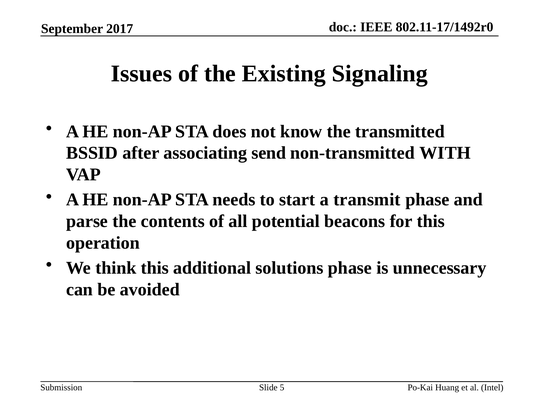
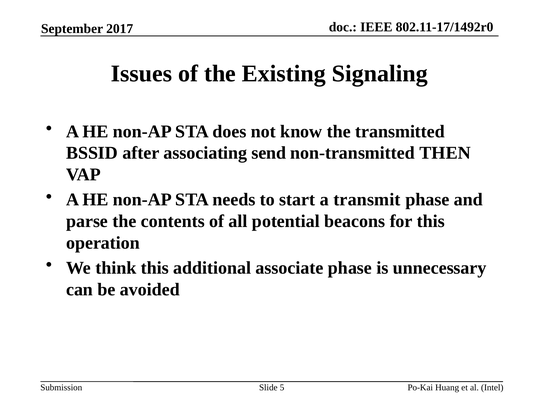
WITH: WITH -> THEN (445, 153)
solutions: solutions -> associate (290, 268)
